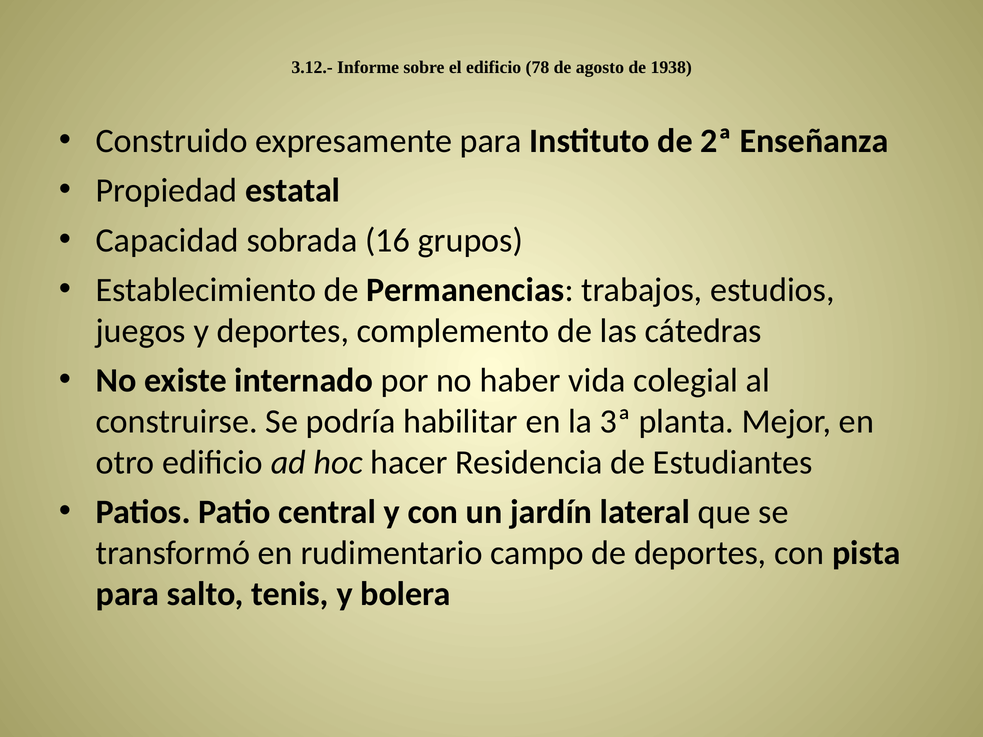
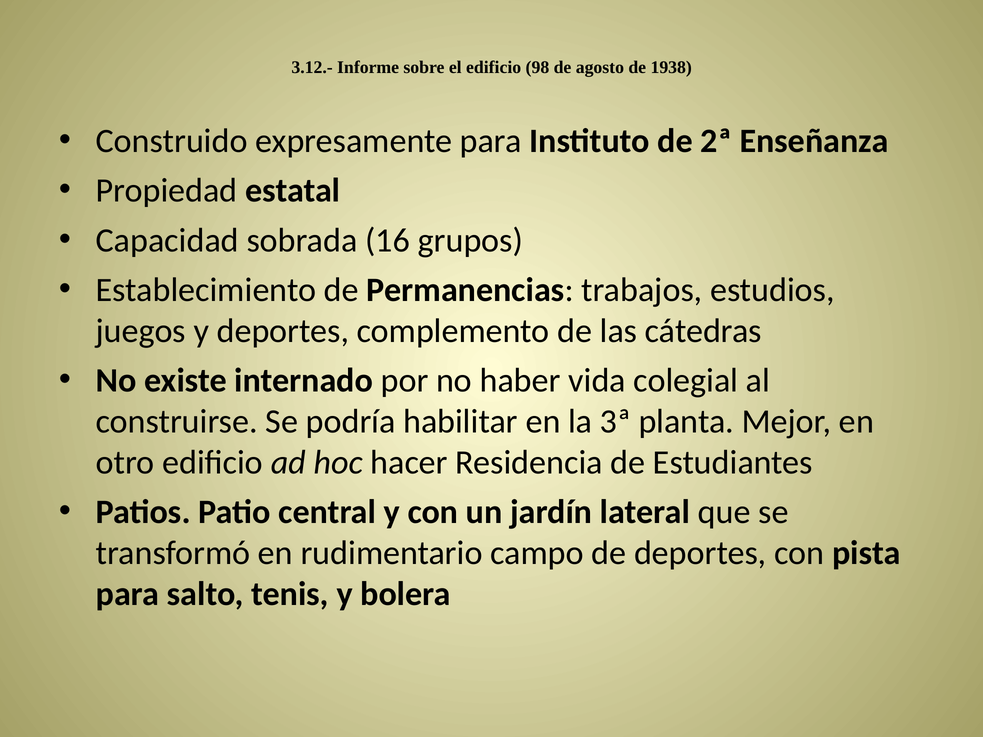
78: 78 -> 98 (537, 68)
